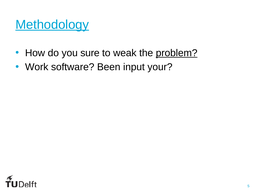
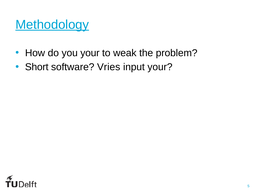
you sure: sure -> your (90, 53)
problem underline: present -> none (177, 53)
Work: Work -> Short (37, 67)
Been: Been -> Vries (109, 67)
